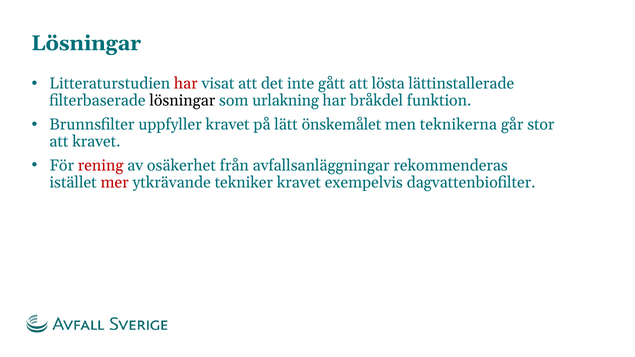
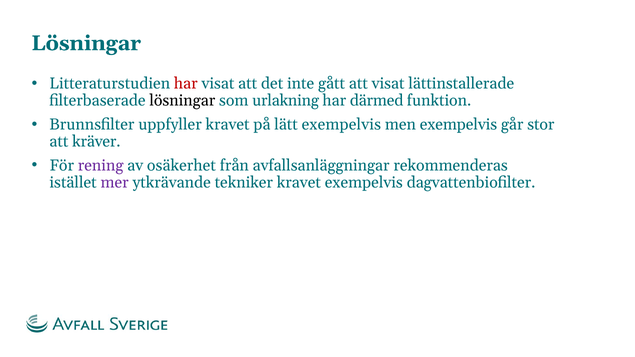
att lösta: lösta -> visat (388, 84)
bråkdel: bråkdel -> därmed (377, 101)
lätt önskemålet: önskemålet -> exempelvis (341, 125)
men teknikerna: teknikerna -> exempelvis (458, 125)
att kravet: kravet -> kräver (96, 142)
rening colour: red -> purple (101, 165)
mer colour: red -> purple (115, 183)
